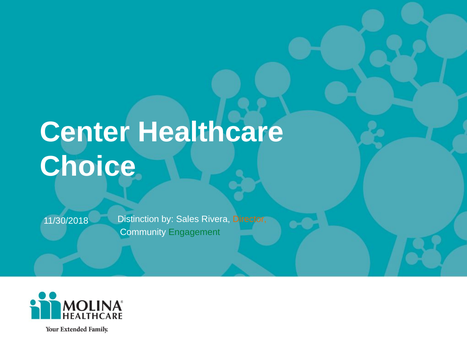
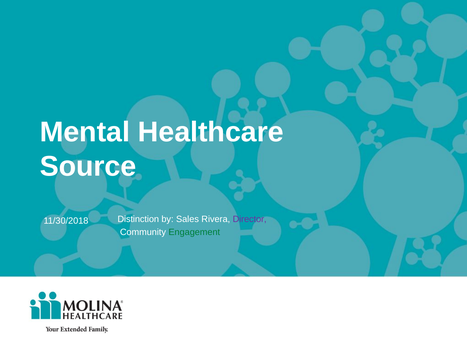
Center: Center -> Mental (85, 132)
Choice: Choice -> Source (88, 166)
Director colour: orange -> purple (250, 219)
